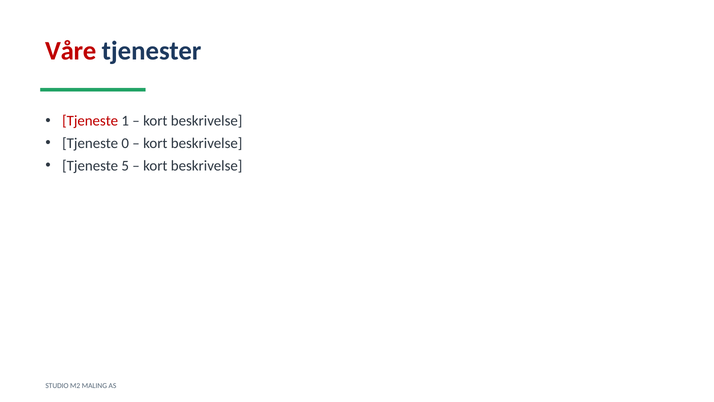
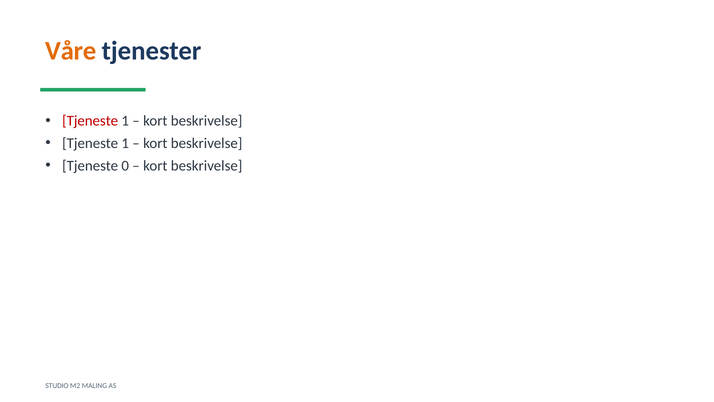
Våre colour: red -> orange (71, 51)
0: 0 -> 1 (125, 143)
5: 5 -> 0 (125, 166)
